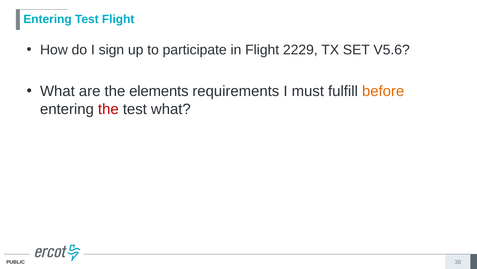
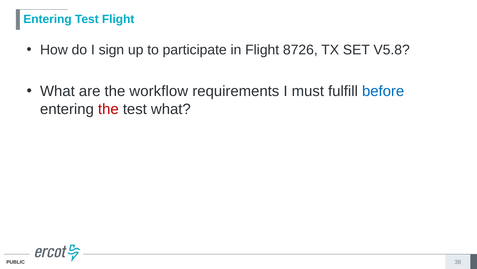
2229: 2229 -> 8726 (300, 50)
V5.6: V5.6 -> V5.8 (392, 50)
elements: elements -> workflow (159, 91)
before colour: orange -> blue (383, 91)
